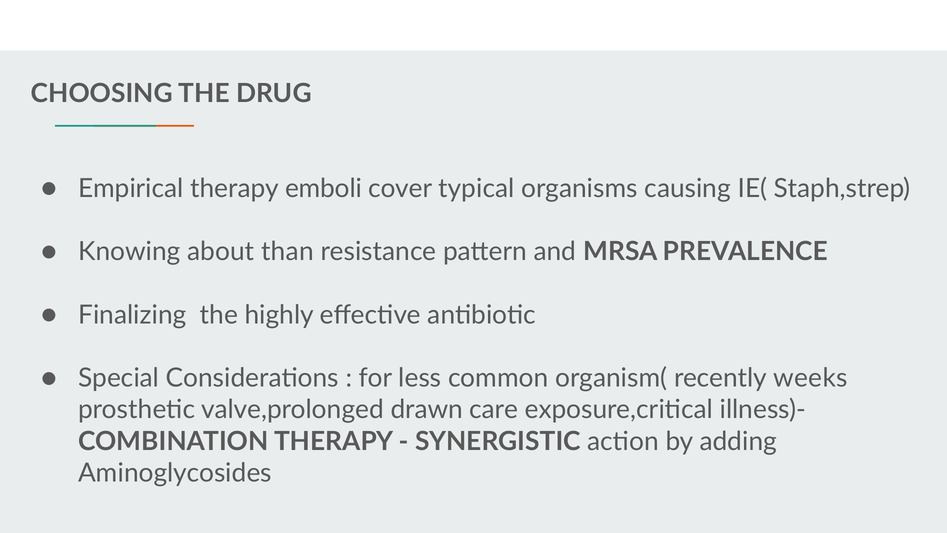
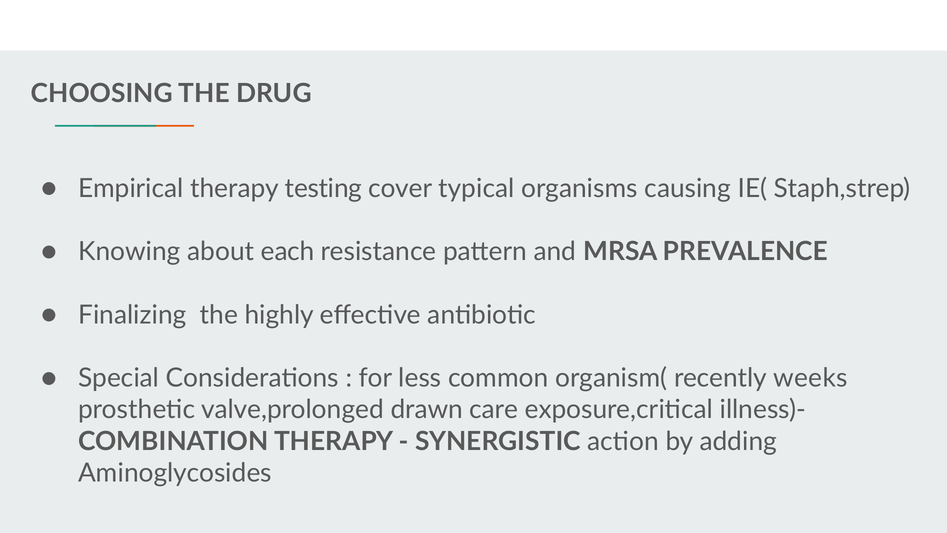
emboli: emboli -> testing (324, 188)
than: than -> each (288, 251)
